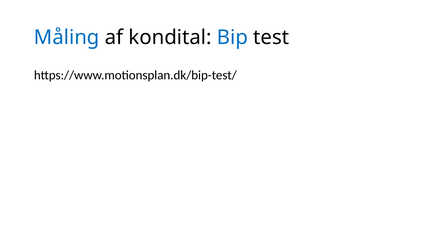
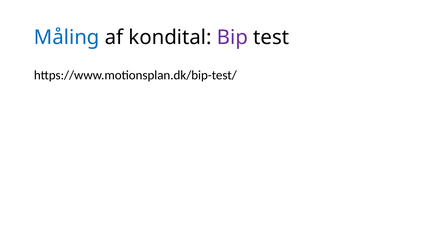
Bip colour: blue -> purple (232, 37)
